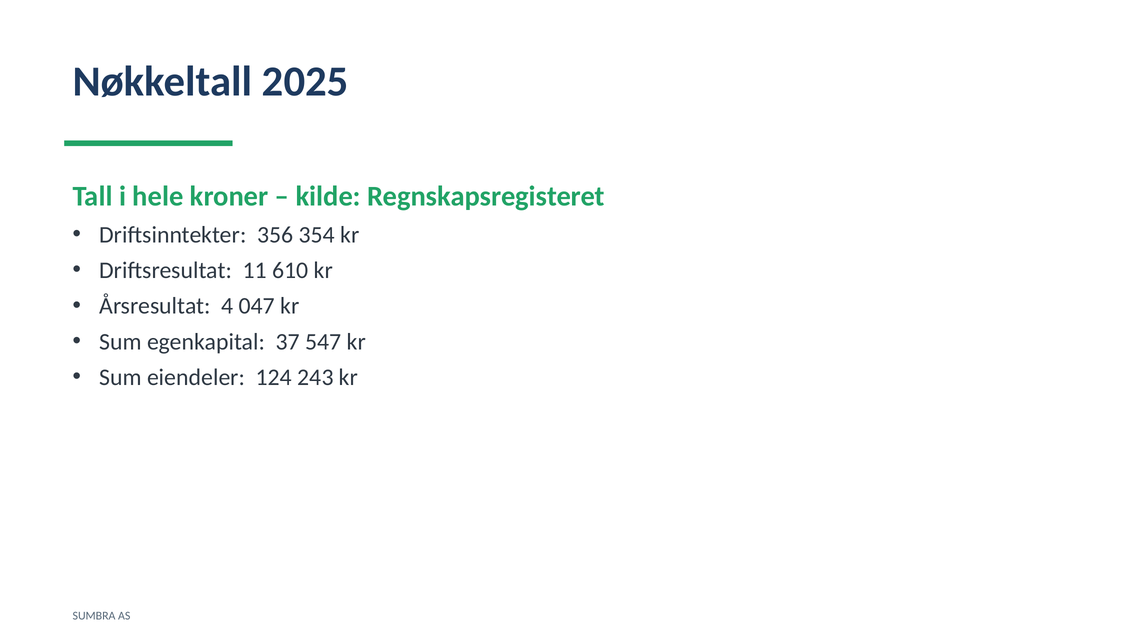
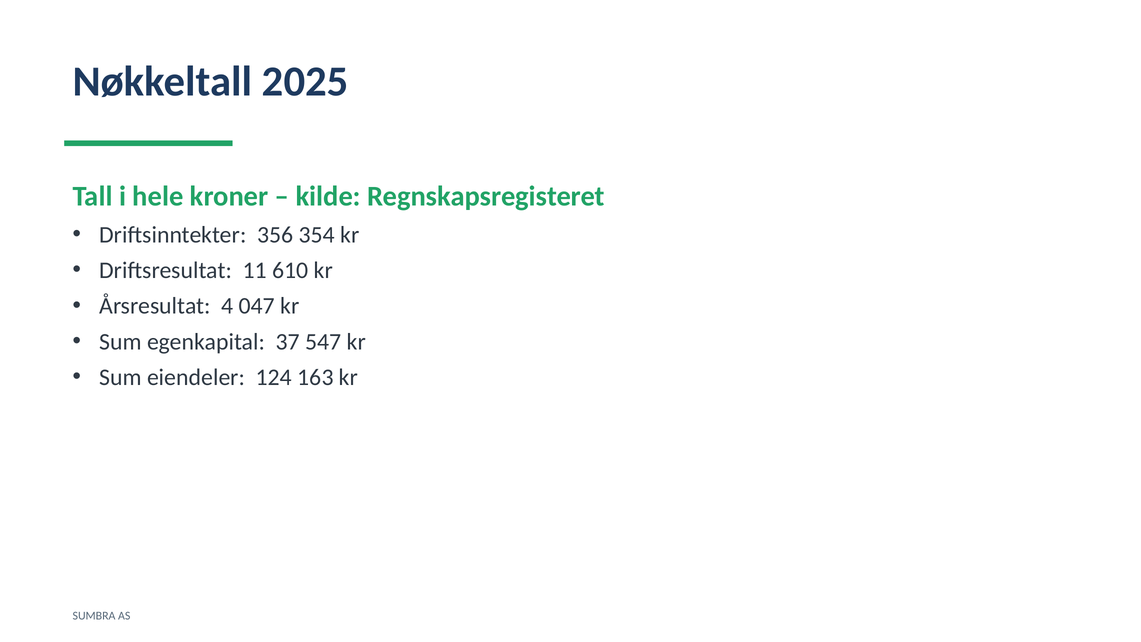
243: 243 -> 163 (315, 377)
